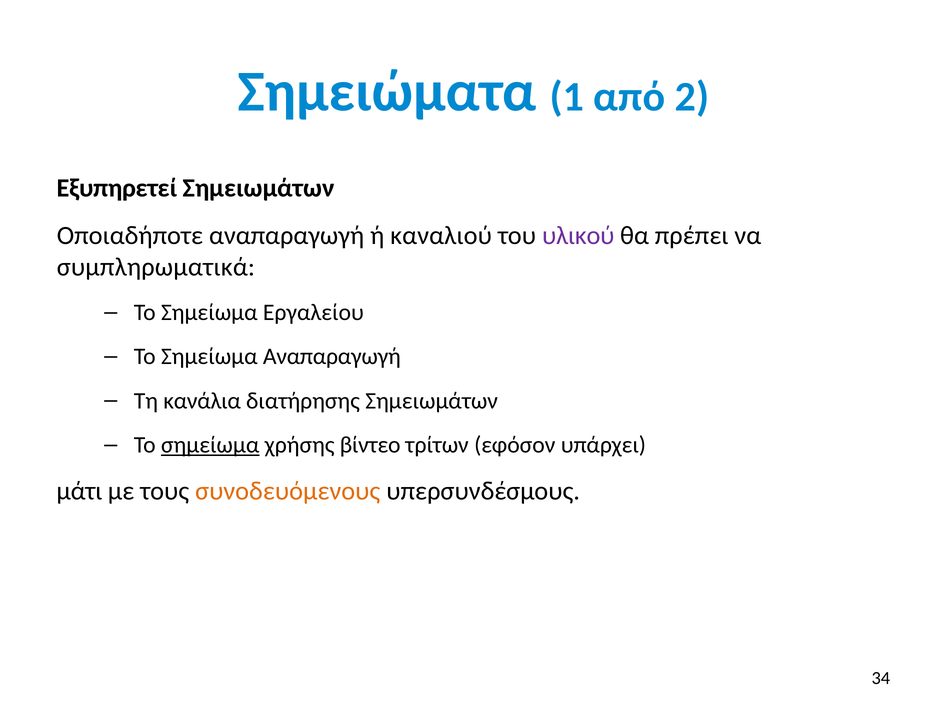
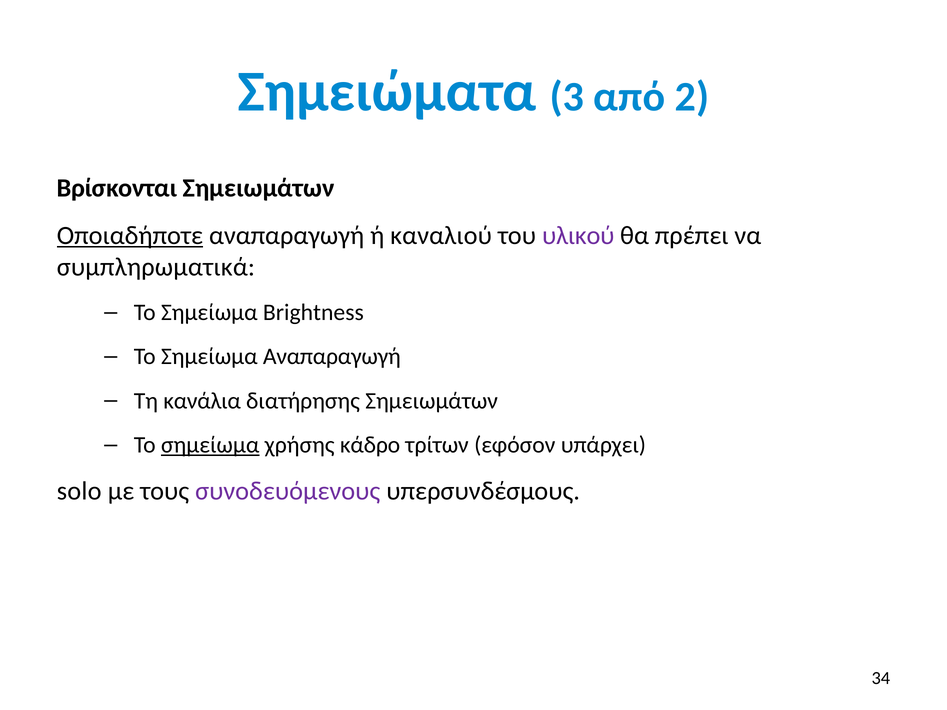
1: 1 -> 3 (567, 97)
Εξυπηρετεί: Εξυπηρετεί -> Βρίσκονται (117, 188)
Οποιαδήποτε underline: none -> present (130, 235)
Εργαλείου: Εργαλείου -> Brightness (313, 313)
βίντεο: βίντεο -> κάδρο (370, 445)
μάτι: μάτι -> solo (79, 491)
συνοδευόμενους colour: orange -> purple (288, 491)
